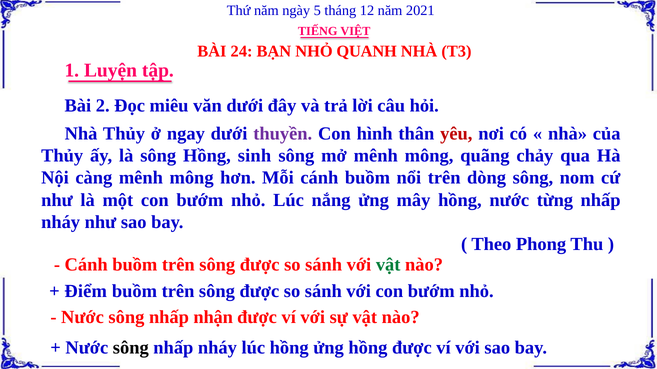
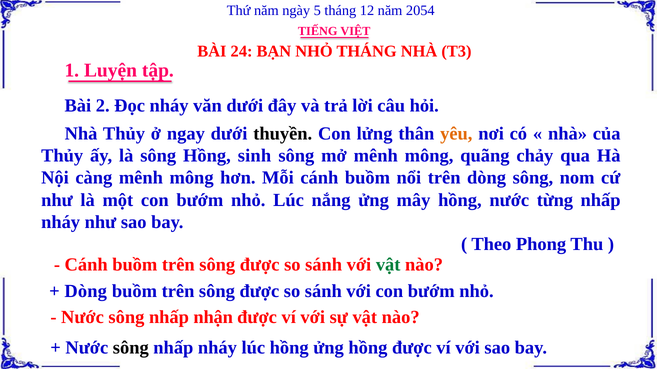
2021: 2021 -> 2054 (420, 11)
NHỎ QUANH: QUANH -> THÁNG (367, 51)
Đọc miêu: miêu -> nháy (169, 106)
thuyền colour: purple -> black (283, 134)
hình: hình -> lửng (375, 134)
yêu colour: red -> orange (456, 134)
Điểm: Điểm -> Dòng (86, 291)
